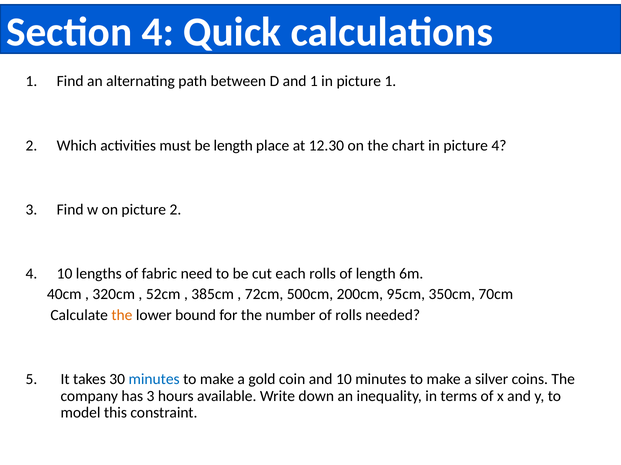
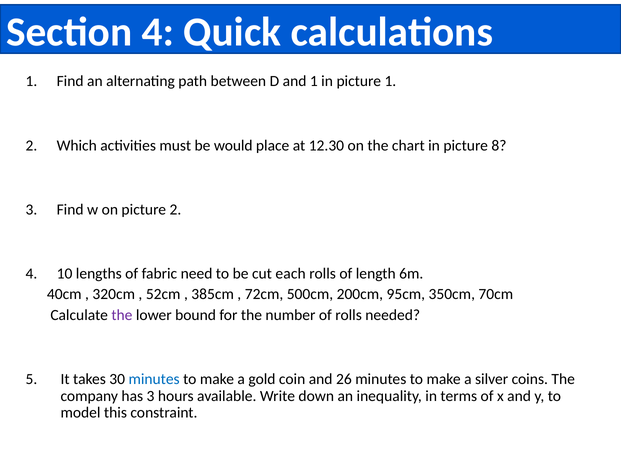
be length: length -> would (233, 146)
picture 4: 4 -> 8 (499, 146)
the colour: orange -> purple (122, 316)
and 10: 10 -> 26 (344, 380)
